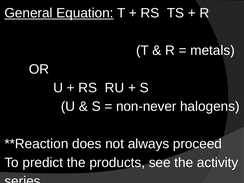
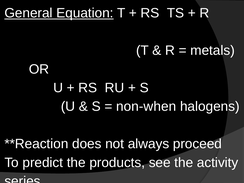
non-never: non-never -> non-when (146, 107)
